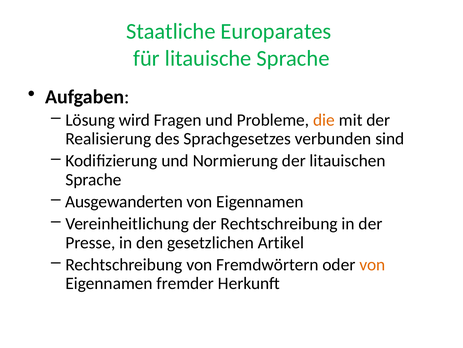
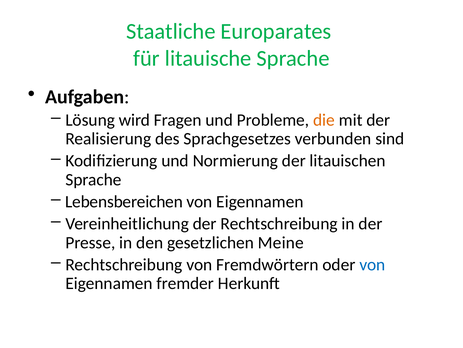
Ausgewanderten: Ausgewanderten -> Lebensbereichen (124, 201)
Artikel: Artikel -> Meine (281, 242)
von colour: orange -> blue (372, 264)
